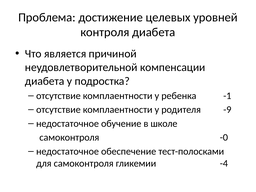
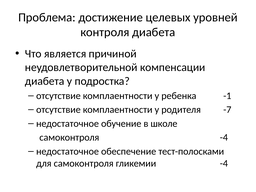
-9: -9 -> -7 (227, 110)
самоконтроля -0: -0 -> -4 (224, 137)
